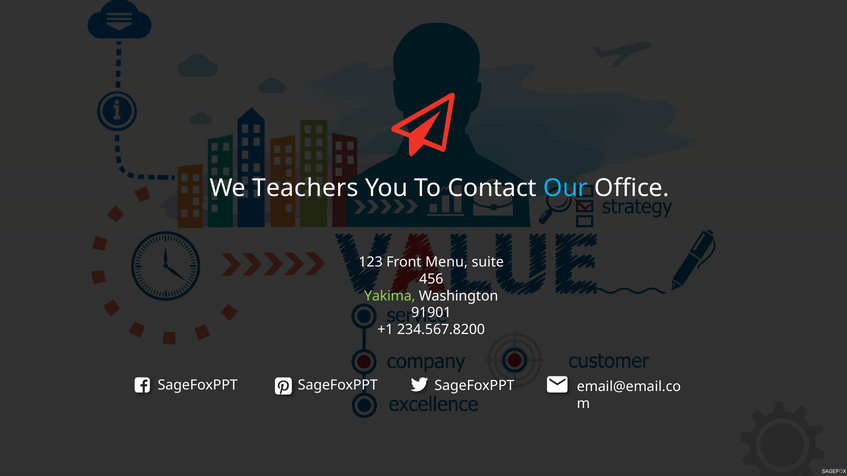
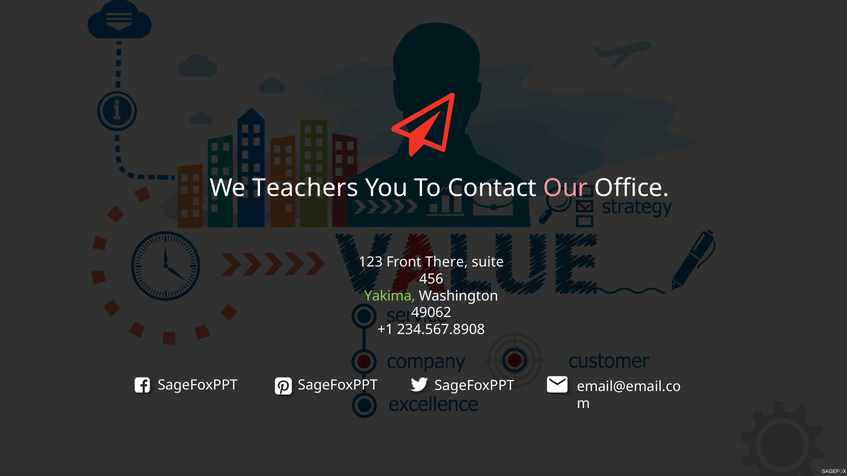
Our colour: light blue -> pink (566, 188)
Menu: Menu -> There (447, 262)
91901: 91901 -> 49062 (431, 313)
234.567.8200: 234.567.8200 -> 234.567.8908 (441, 330)
